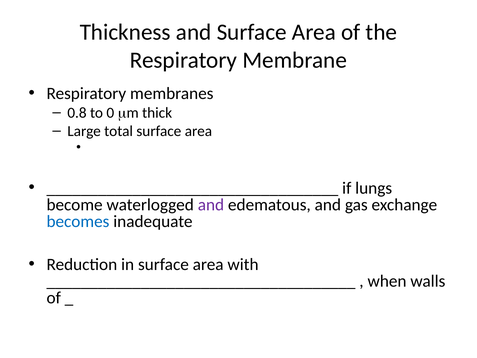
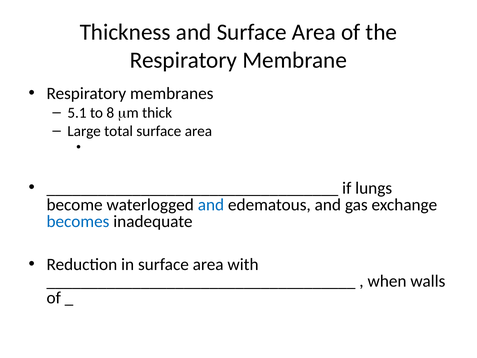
0.8: 0.8 -> 5.1 (77, 113)
0: 0 -> 8 (110, 113)
and colour: purple -> blue (211, 205)
